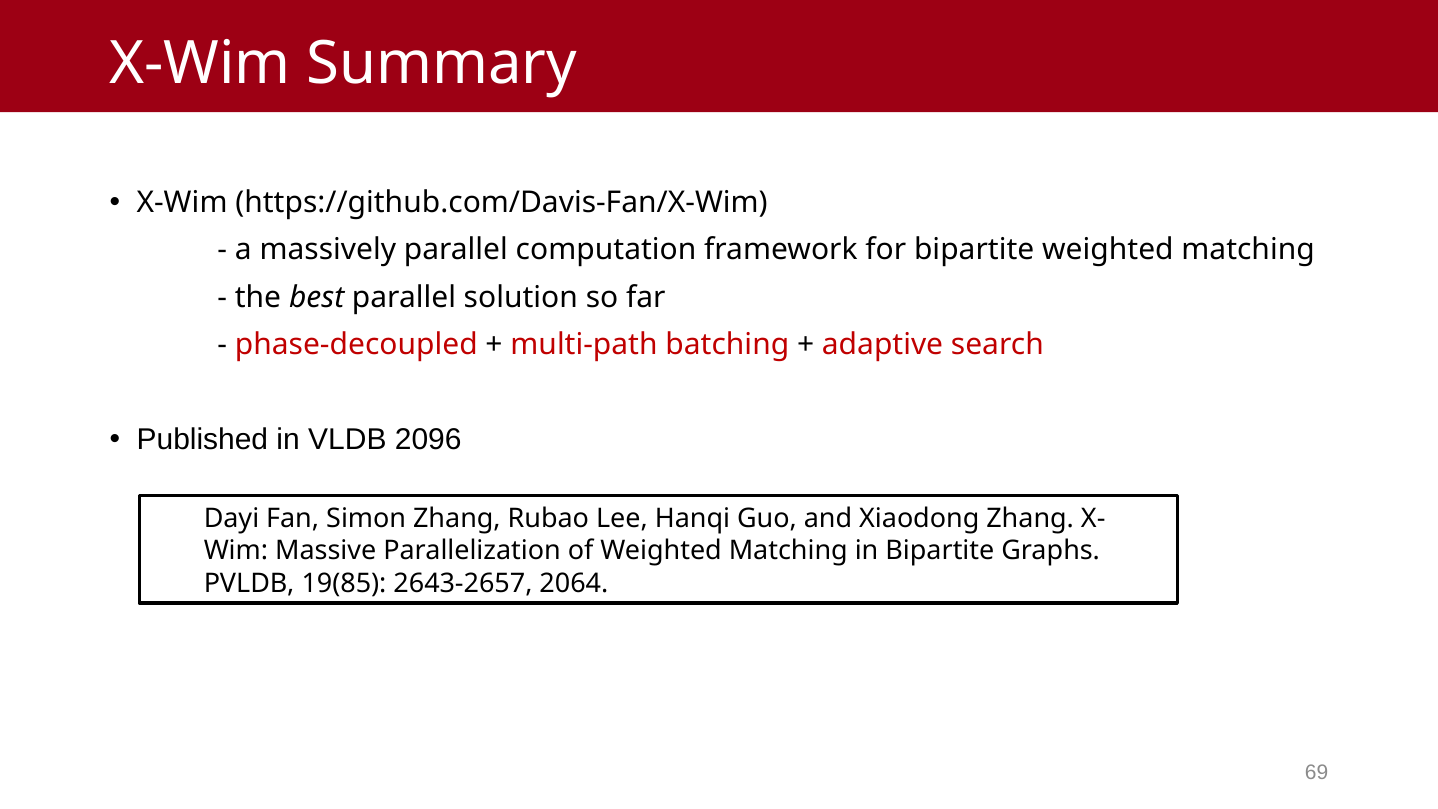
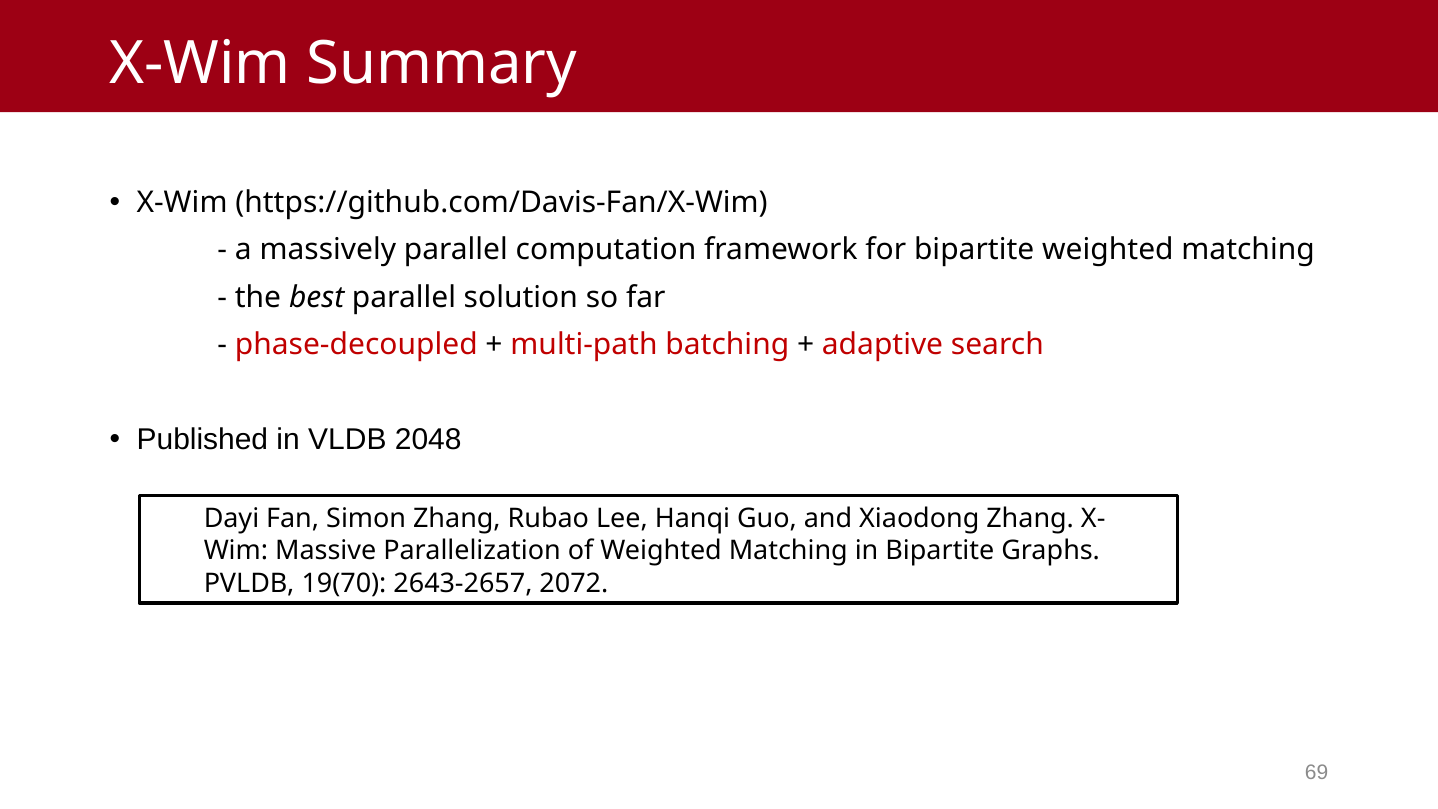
2096: 2096 -> 2048 (428, 440)
19(85: 19(85 -> 19(70 (344, 583)
2064: 2064 -> 2072 (574, 583)
